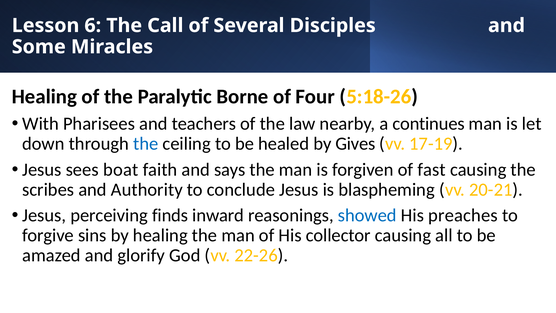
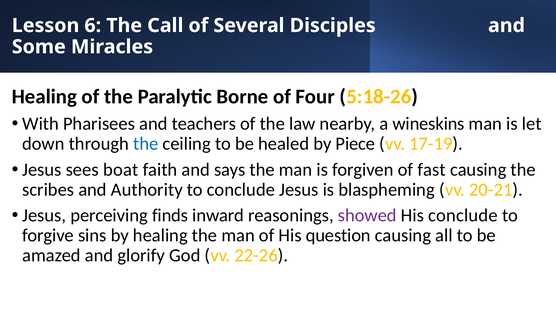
continues: continues -> wineskins (429, 124)
Gives: Gives -> Piece (355, 144)
showed colour: blue -> purple (367, 215)
His preaches: preaches -> conclude (463, 215)
collector: collector -> question (338, 235)
